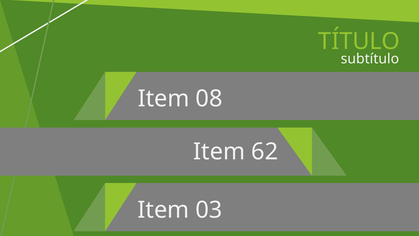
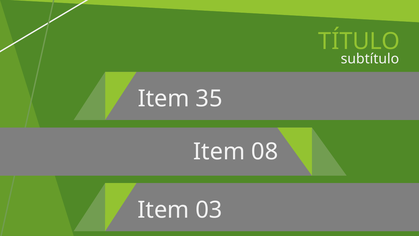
08: 08 -> 35 (209, 99)
62: 62 -> 08 (265, 151)
